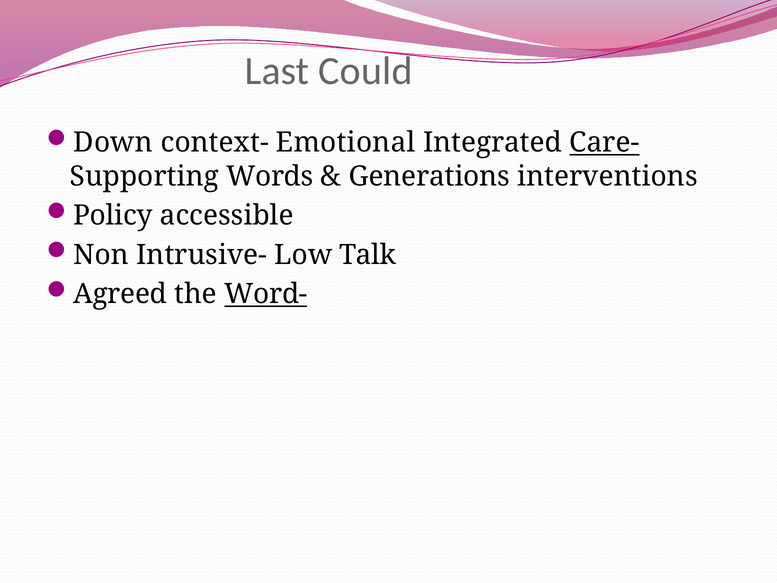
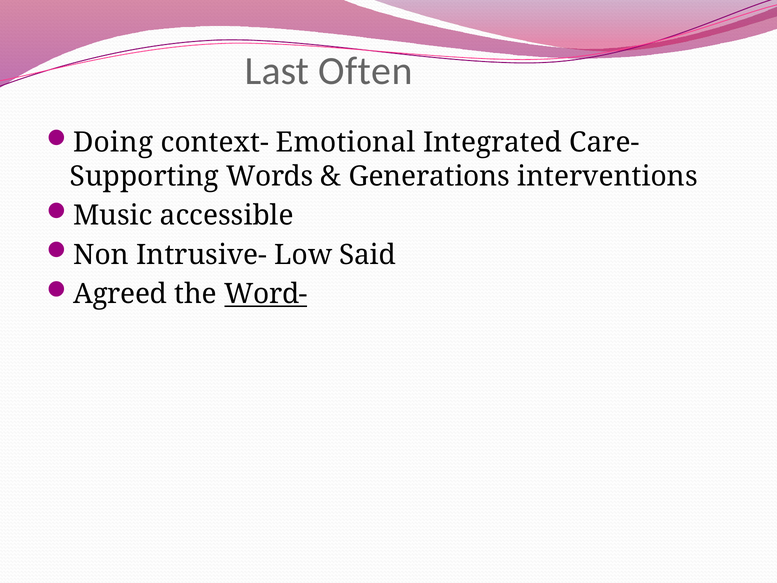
Could: Could -> Often (365, 71)
Down: Down -> Doing (113, 143)
Care- underline: present -> none (604, 143)
Policy: Policy -> Music (113, 216)
Talk: Talk -> Said (368, 255)
